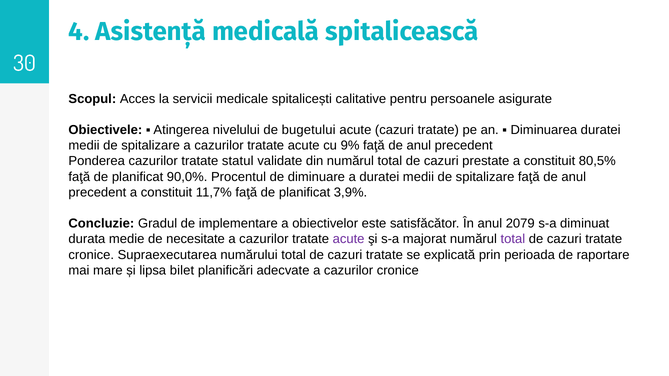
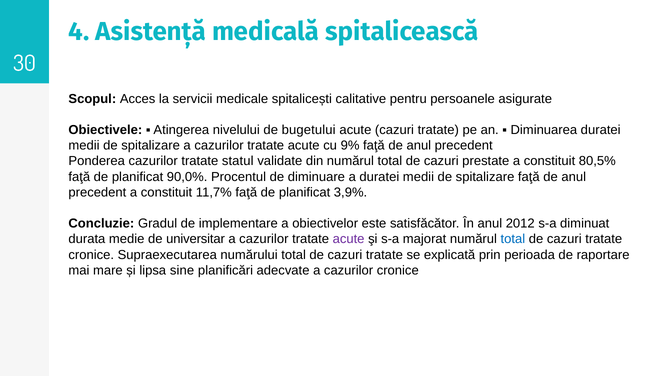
2079: 2079 -> 2012 (520, 224)
necesitate: necesitate -> universitar (196, 239)
total colour: purple -> blue (513, 239)
bilet: bilet -> sine (182, 271)
